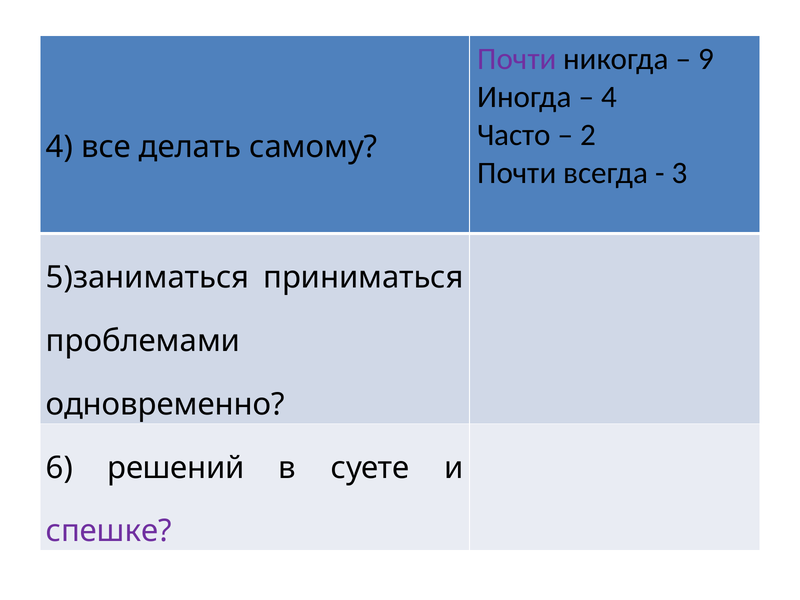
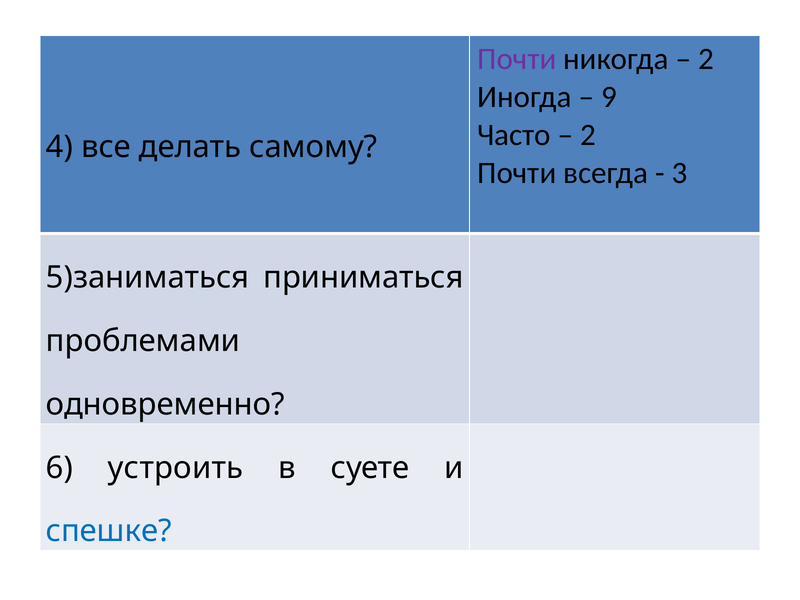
9: 9 -> 2 (706, 59)
4: 4 -> 9 (609, 97)
решений: решений -> устроить (176, 468)
спешке colour: purple -> blue (109, 531)
